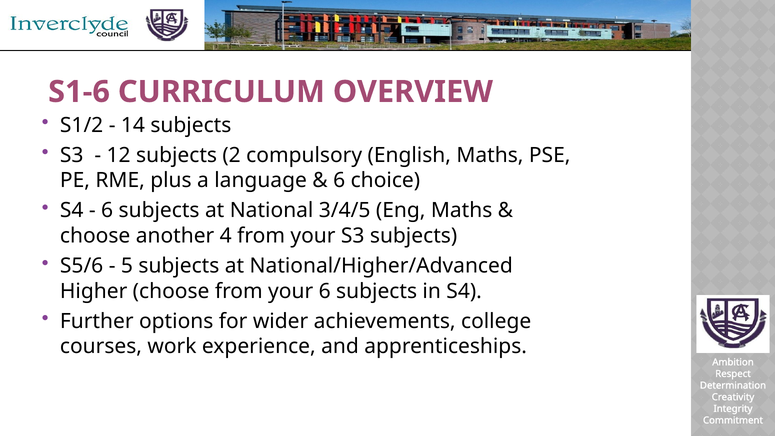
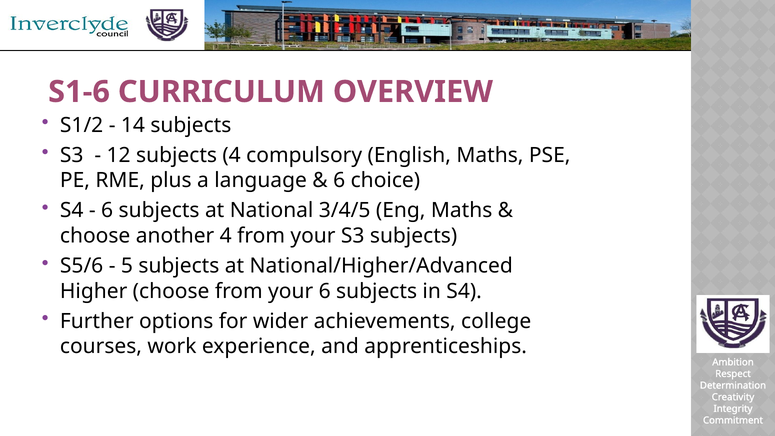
subjects 2: 2 -> 4 (232, 155)
